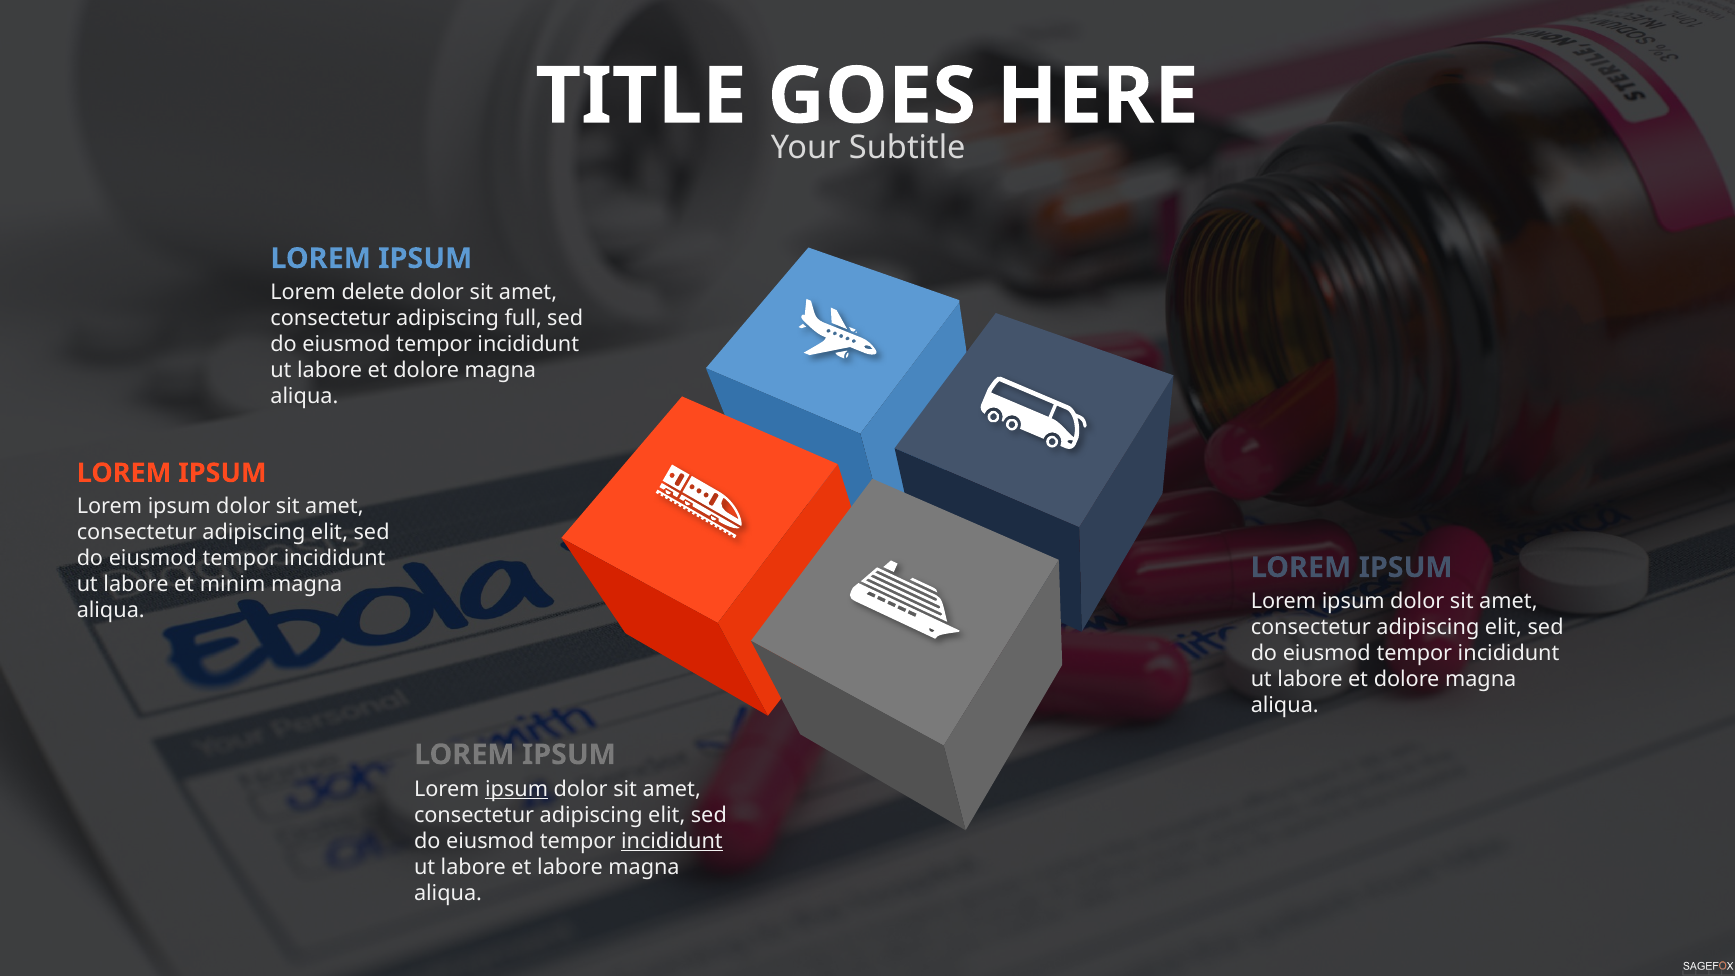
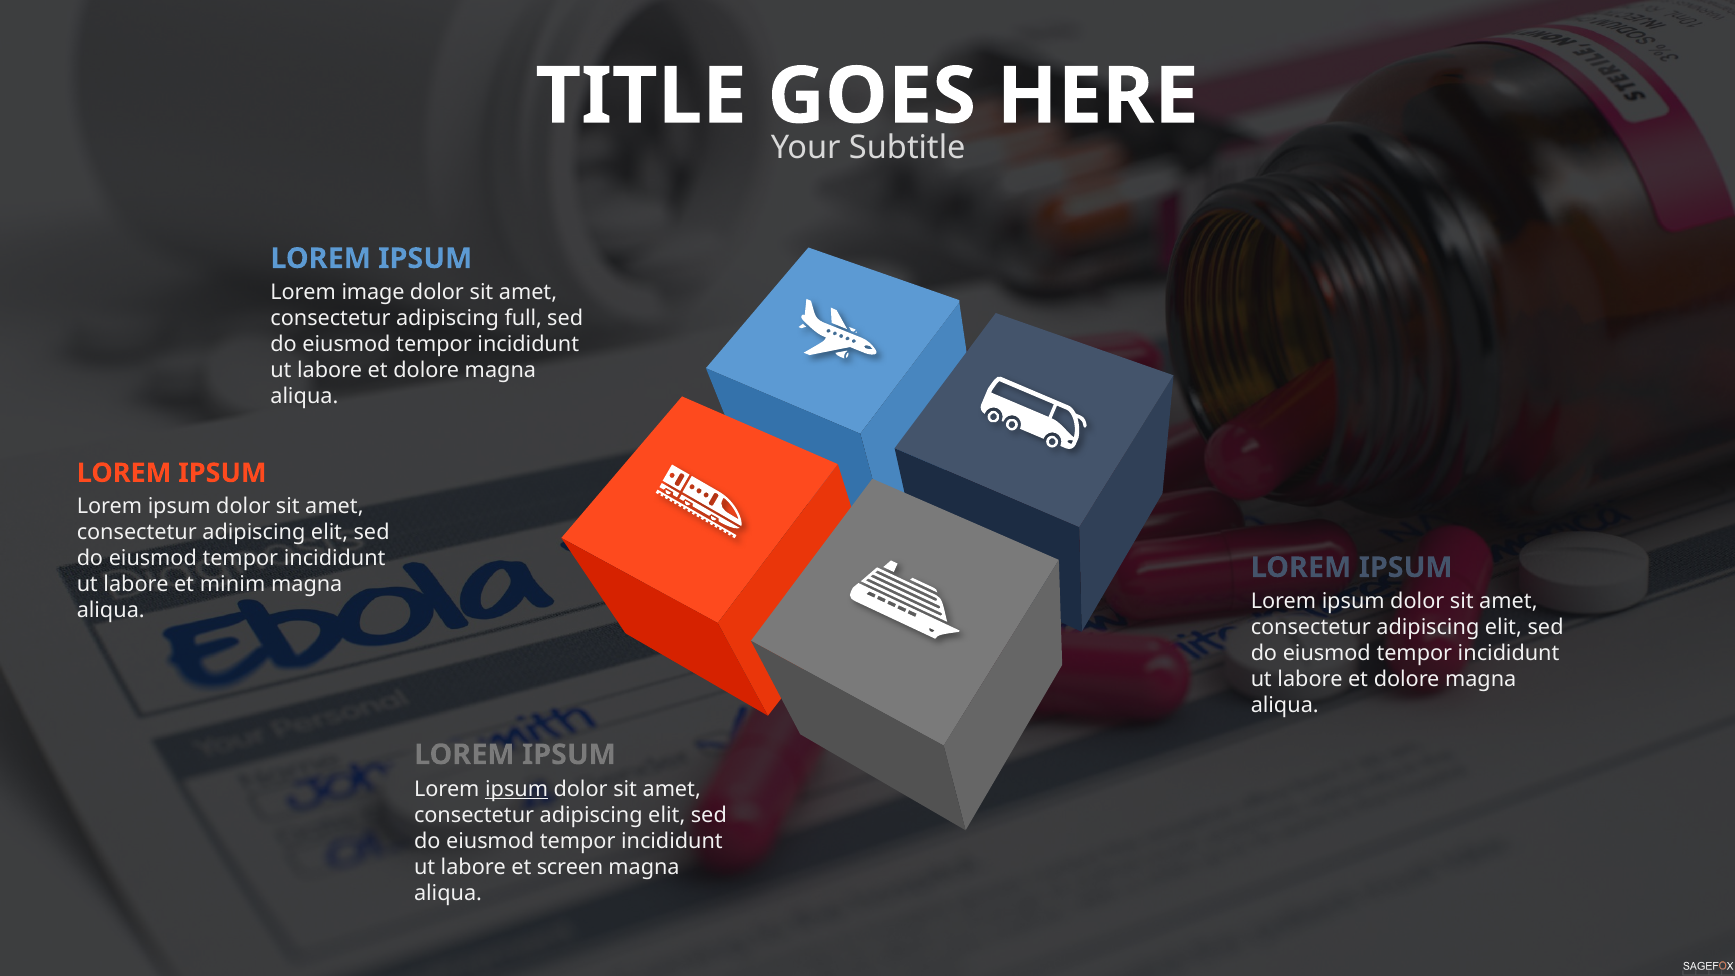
delete: delete -> image (373, 293)
incididunt underline: present -> none (672, 841)
et labore: labore -> screen (570, 867)
